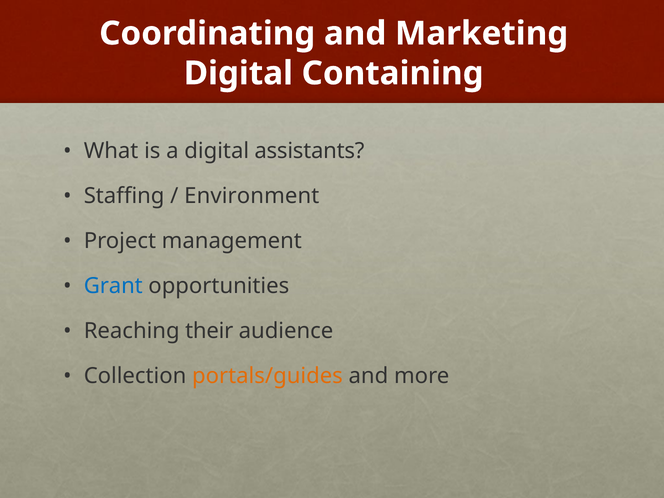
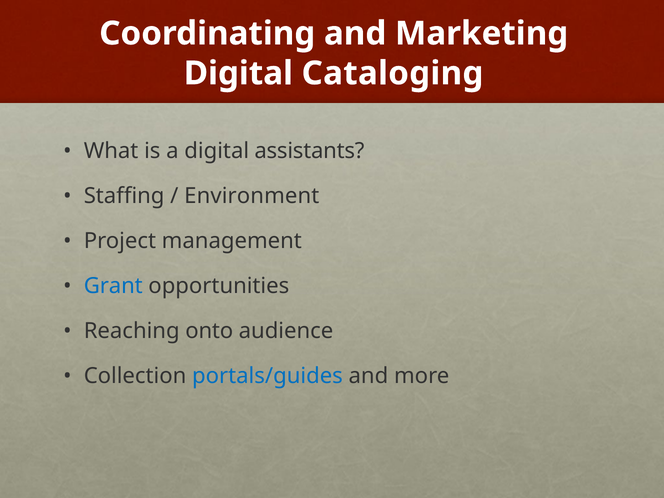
Containing: Containing -> Cataloging (392, 73)
their: their -> onto (209, 331)
portals/guides colour: orange -> blue (267, 376)
